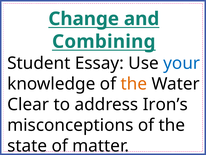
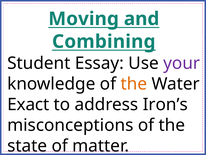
Change: Change -> Moving (84, 19)
your colour: blue -> purple (182, 63)
Clear: Clear -> Exact (28, 104)
